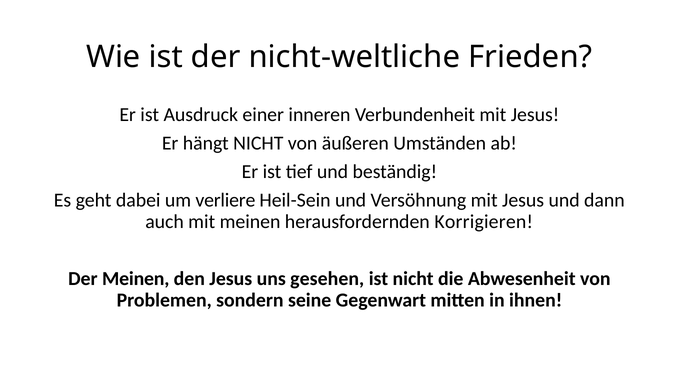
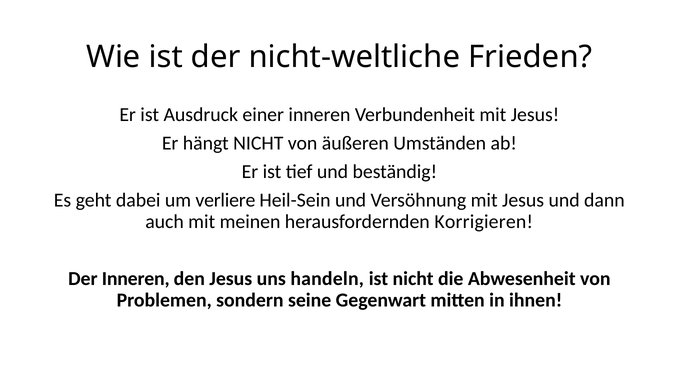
Der Meinen: Meinen -> Inneren (136, 279)
gesehen: gesehen -> handeln (327, 279)
